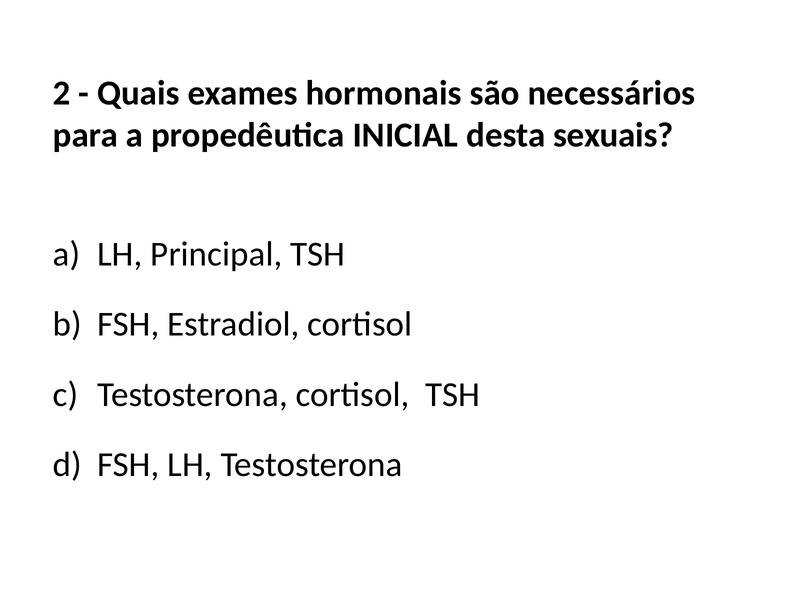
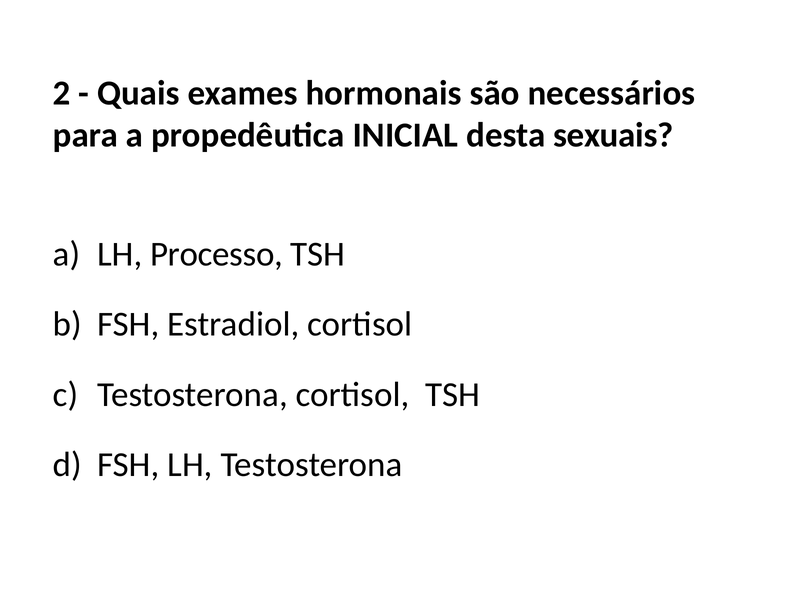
Principal: Principal -> Processo (217, 254)
